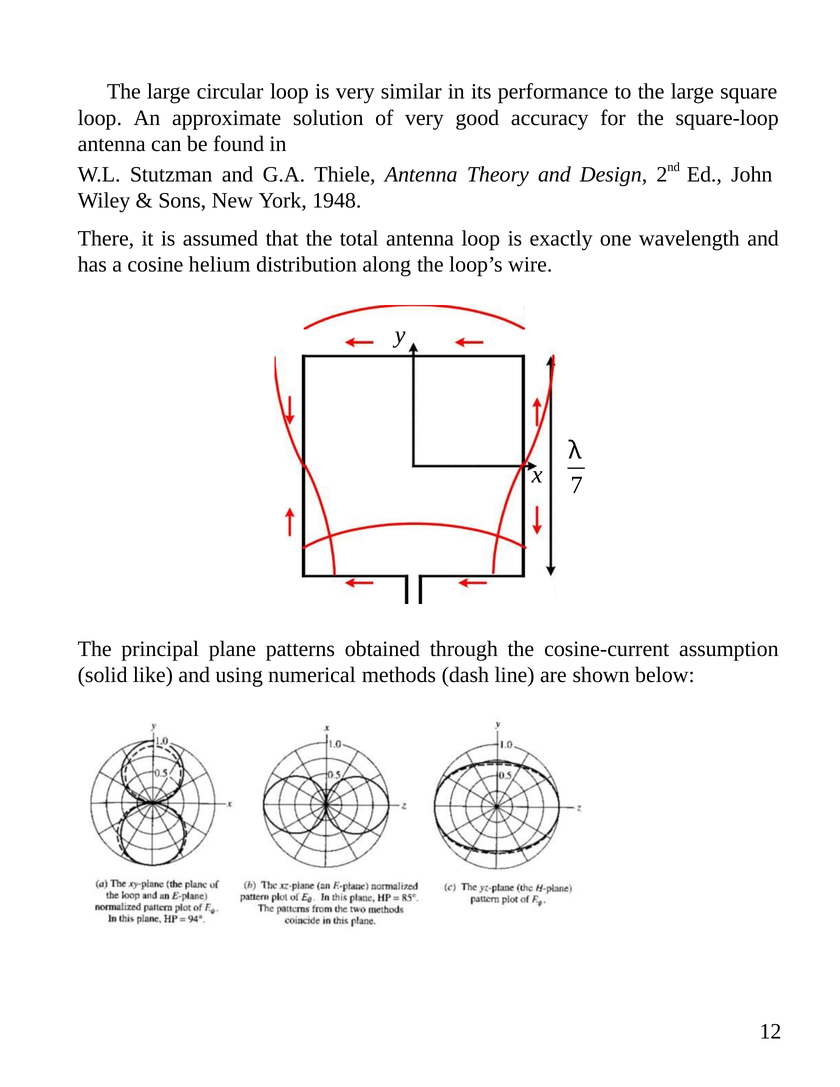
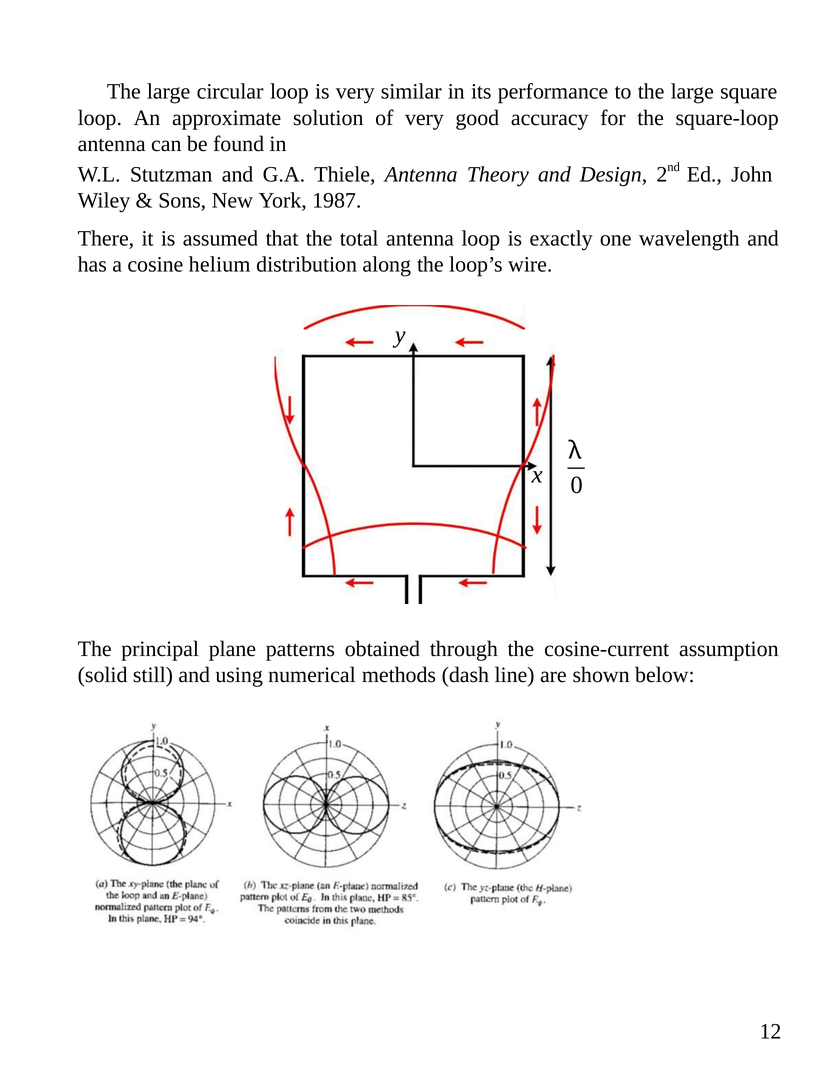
1948: 1948 -> 1987 (337, 201)
7: 7 -> 0 (577, 485)
like: like -> still (153, 675)
